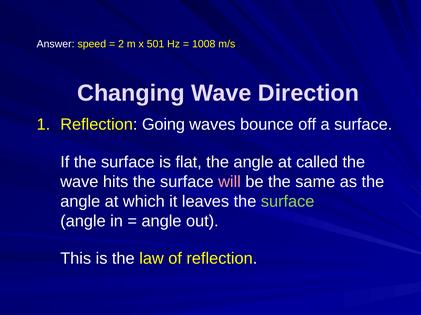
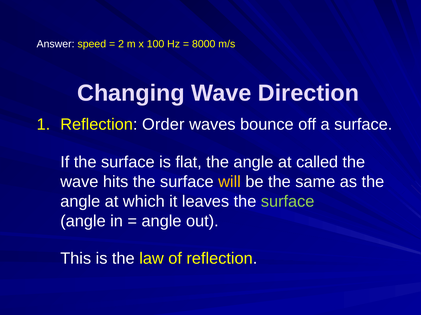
501: 501 -> 100 (156, 44)
1008: 1008 -> 8000 (204, 44)
Going: Going -> Order (163, 125)
will colour: pink -> yellow (230, 182)
